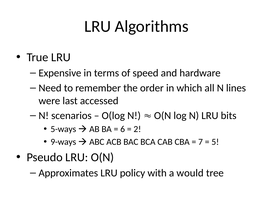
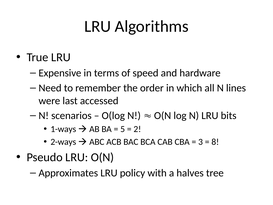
5-ways: 5-ways -> 1-ways (63, 129)
6: 6 -> 5 (123, 129)
9-ways: 9-ways -> 2-ways (63, 142)
7: 7 -> 3 (201, 142)
5: 5 -> 8 (215, 142)
would: would -> halves (190, 173)
